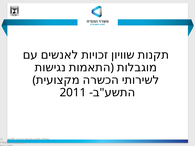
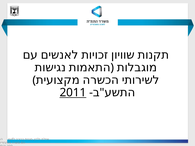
2011 underline: none -> present (73, 93)
